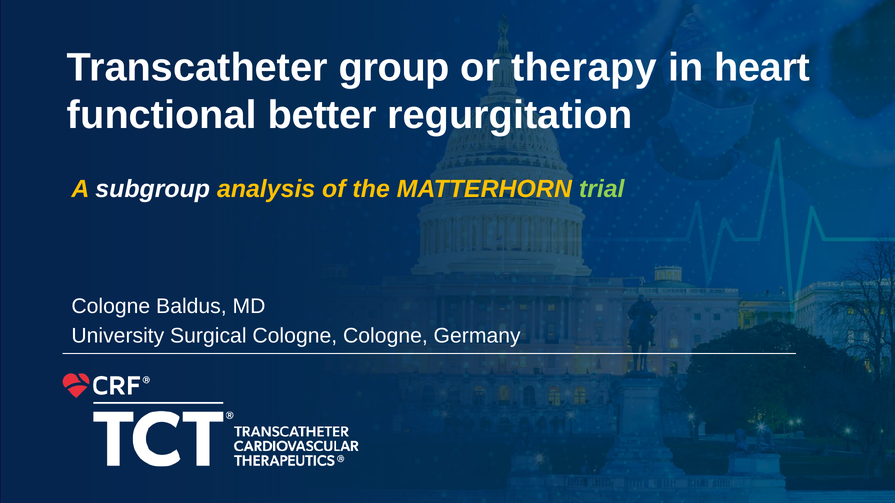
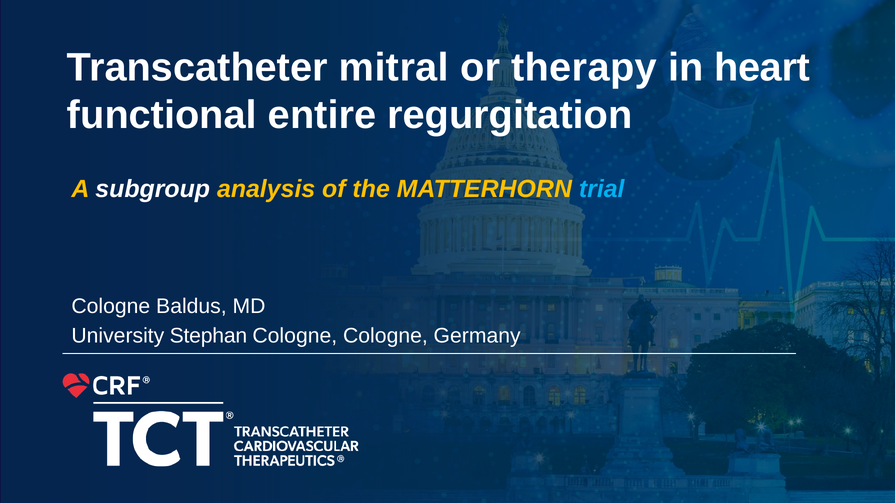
group: group -> mitral (394, 68)
better: better -> entire (322, 115)
trial colour: light green -> light blue (602, 189)
Surgical: Surgical -> Stephan (208, 336)
